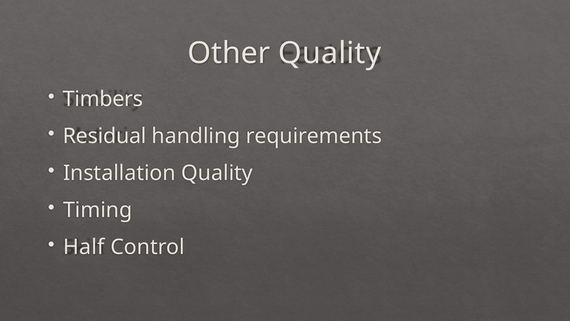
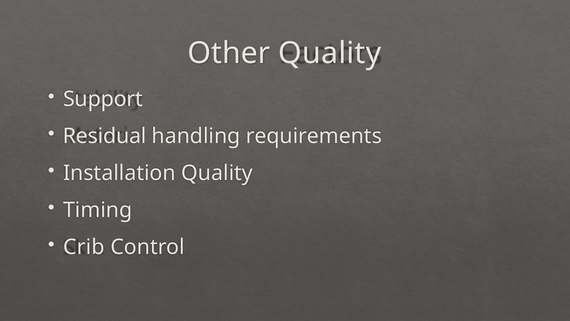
Timbers: Timbers -> Support (103, 99)
Half: Half -> Crib (84, 247)
